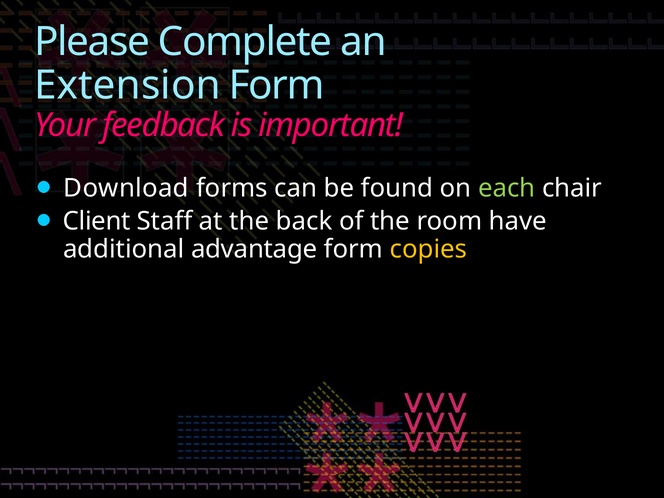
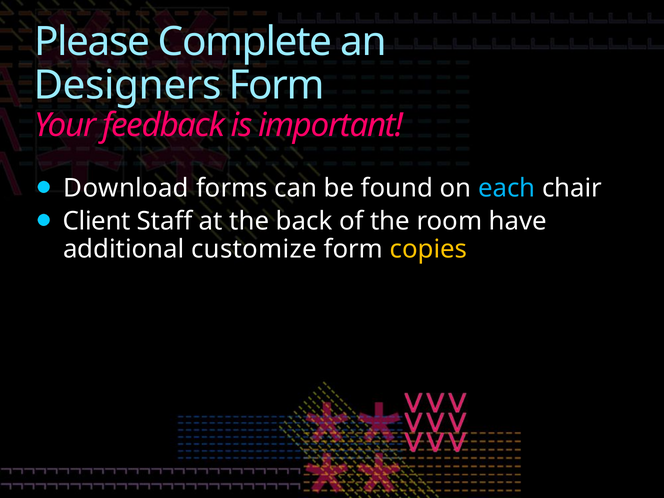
Extension: Extension -> Designers (128, 85)
each colour: light green -> light blue (507, 188)
advantage: advantage -> customize (254, 249)
